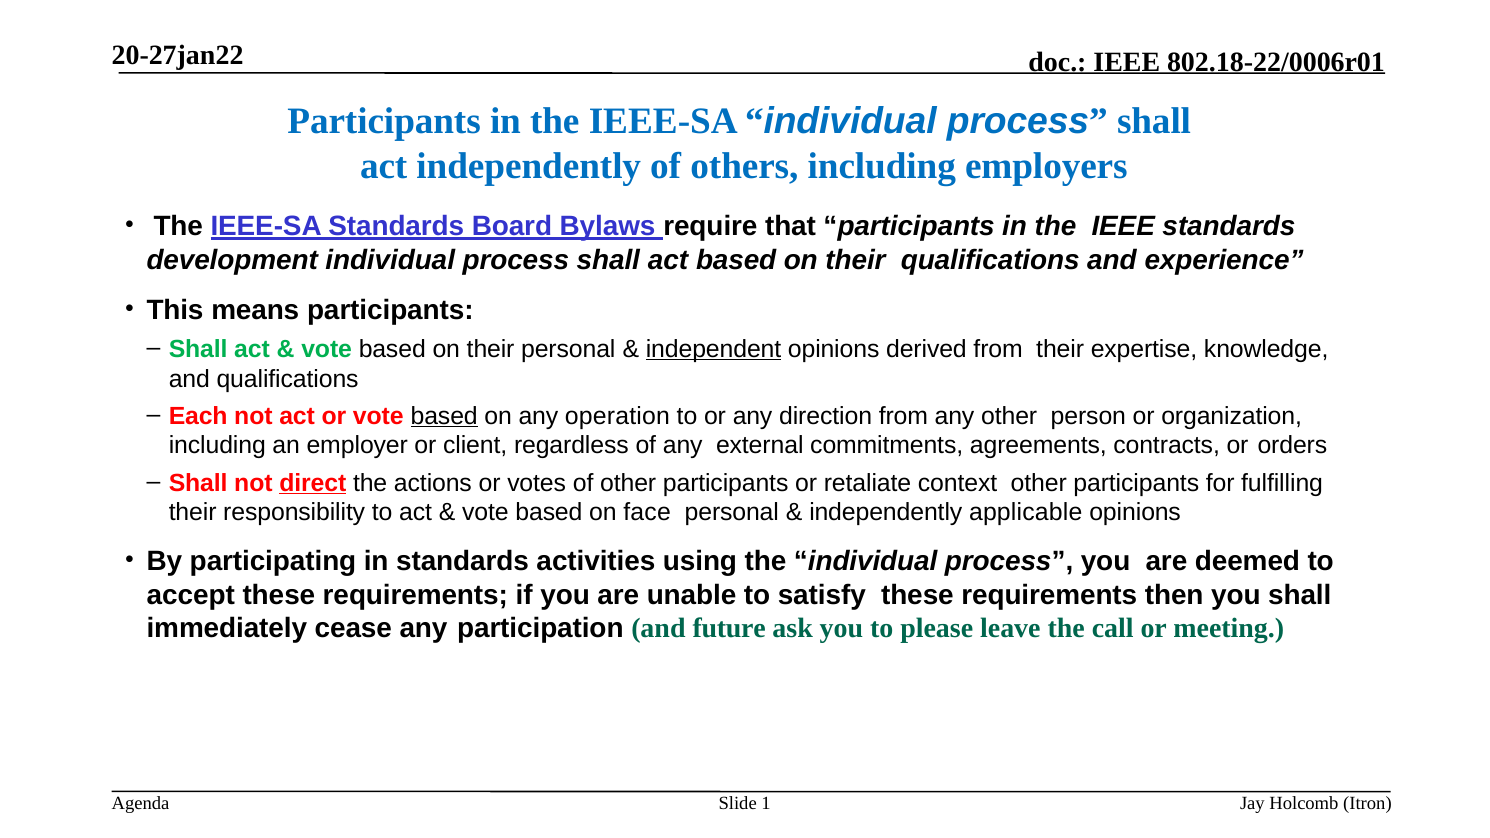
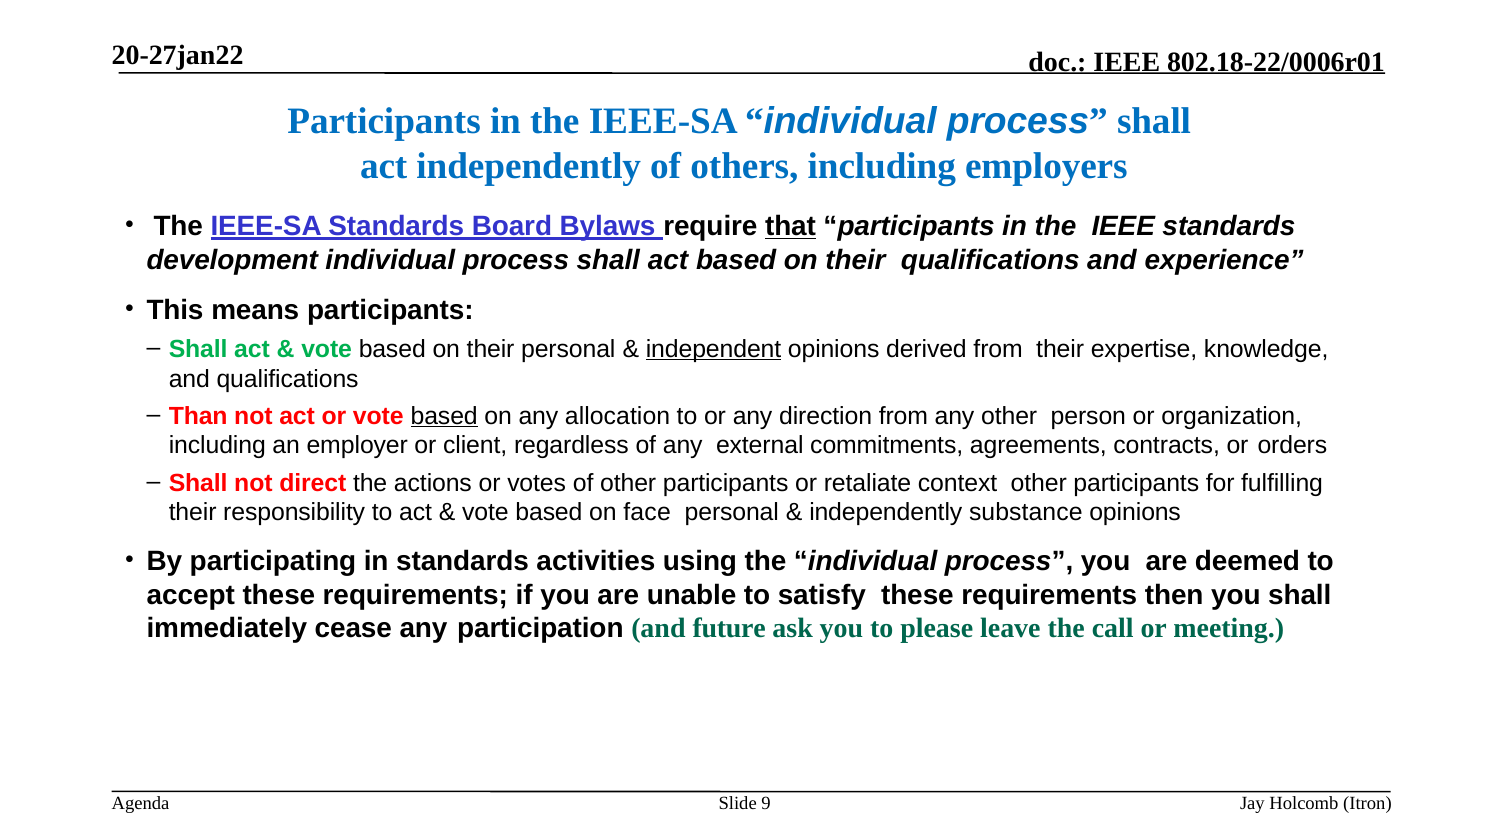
that underline: none -> present (791, 226)
Each: Each -> Than (198, 416)
operation: operation -> allocation (618, 416)
direct underline: present -> none (313, 483)
applicable: applicable -> substance (1026, 513)
1: 1 -> 9 (766, 804)
